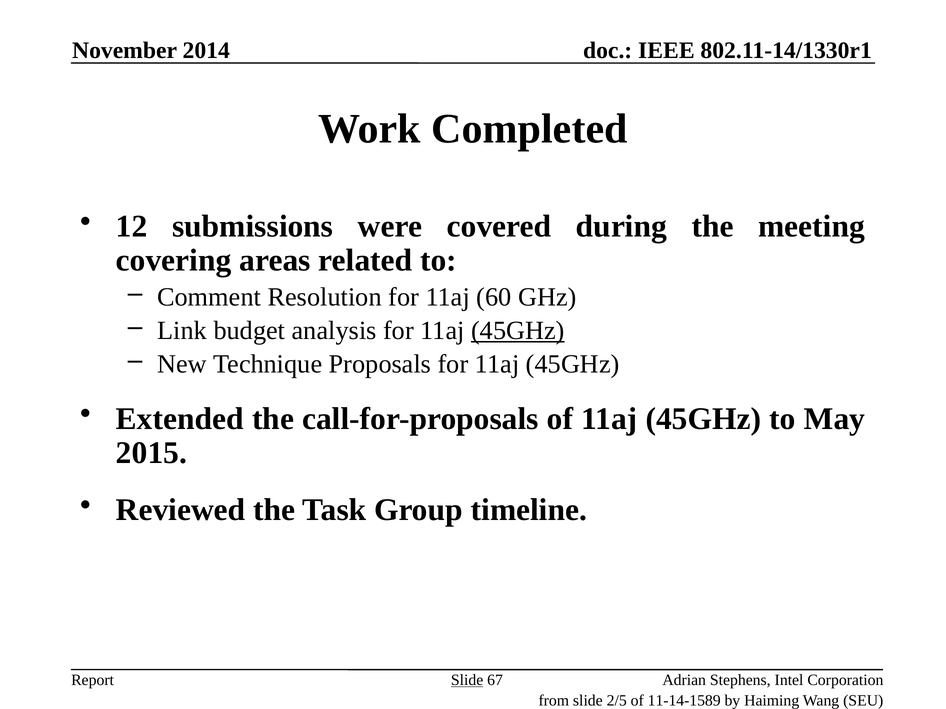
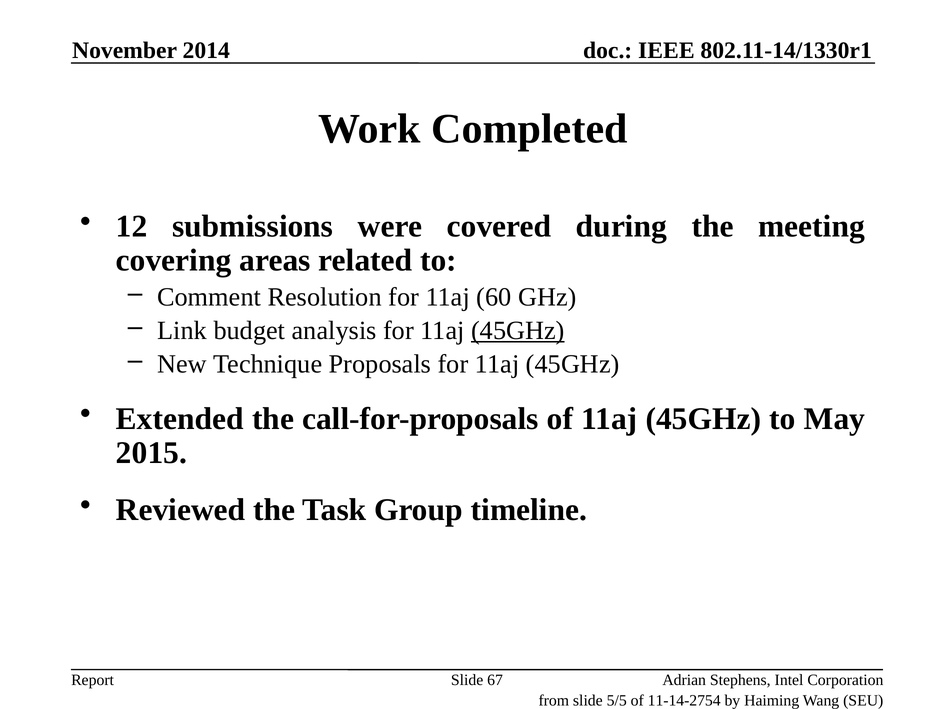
Slide underline: present -> none (467, 680)
2/5: 2/5 -> 5/5 (617, 701)
11-14-1589: 11-14-1589 -> 11-14-2754 (684, 701)
